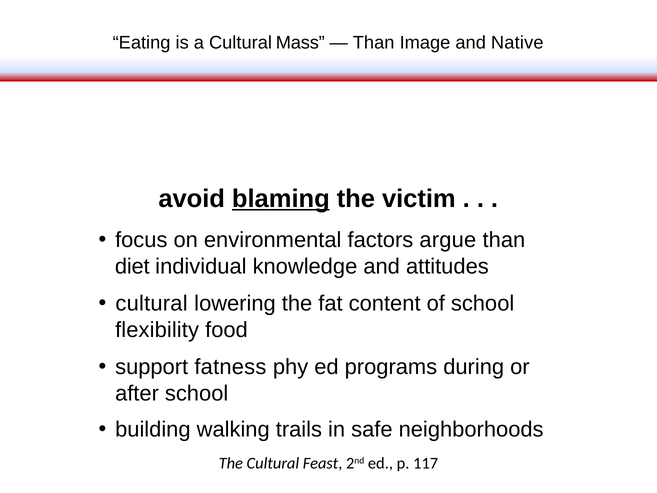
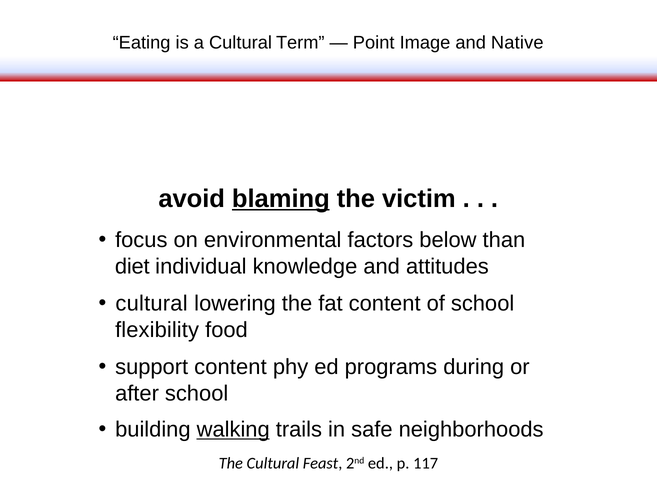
Mass: Mass -> Term (300, 43)
Than: Than -> Point (374, 43)
argue: argue -> below (448, 240)
support fatness: fatness -> content (230, 367)
walking underline: none -> present (233, 429)
